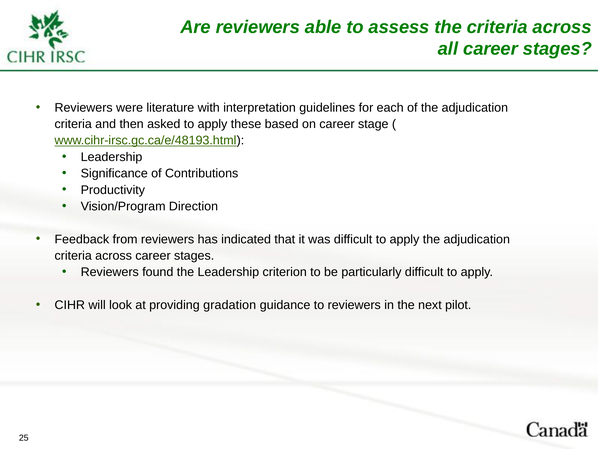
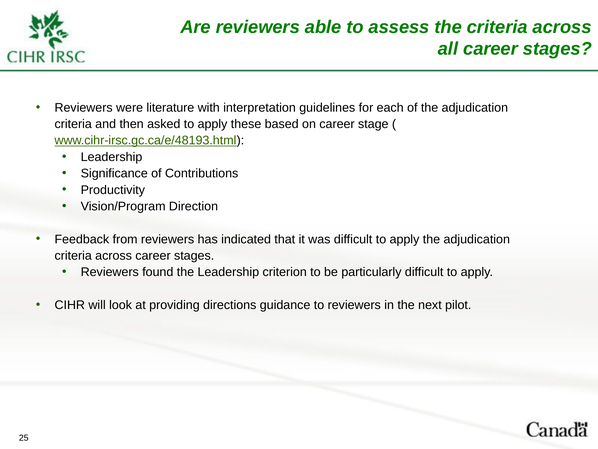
gradation: gradation -> directions (230, 305)
